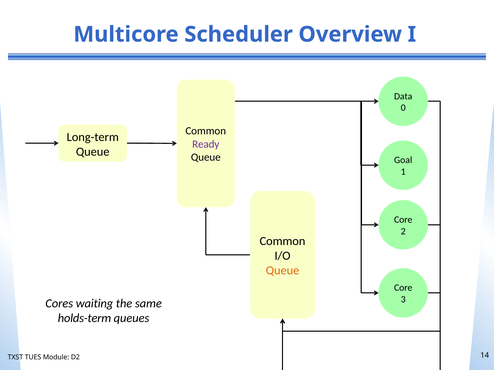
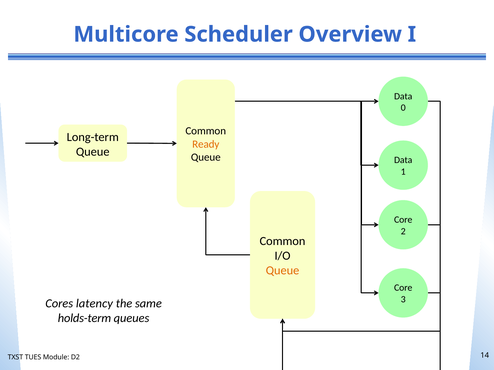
Ready colour: purple -> orange (206, 144)
Goal: Goal -> Data (403, 160)
waiting: waiting -> latency (94, 304)
